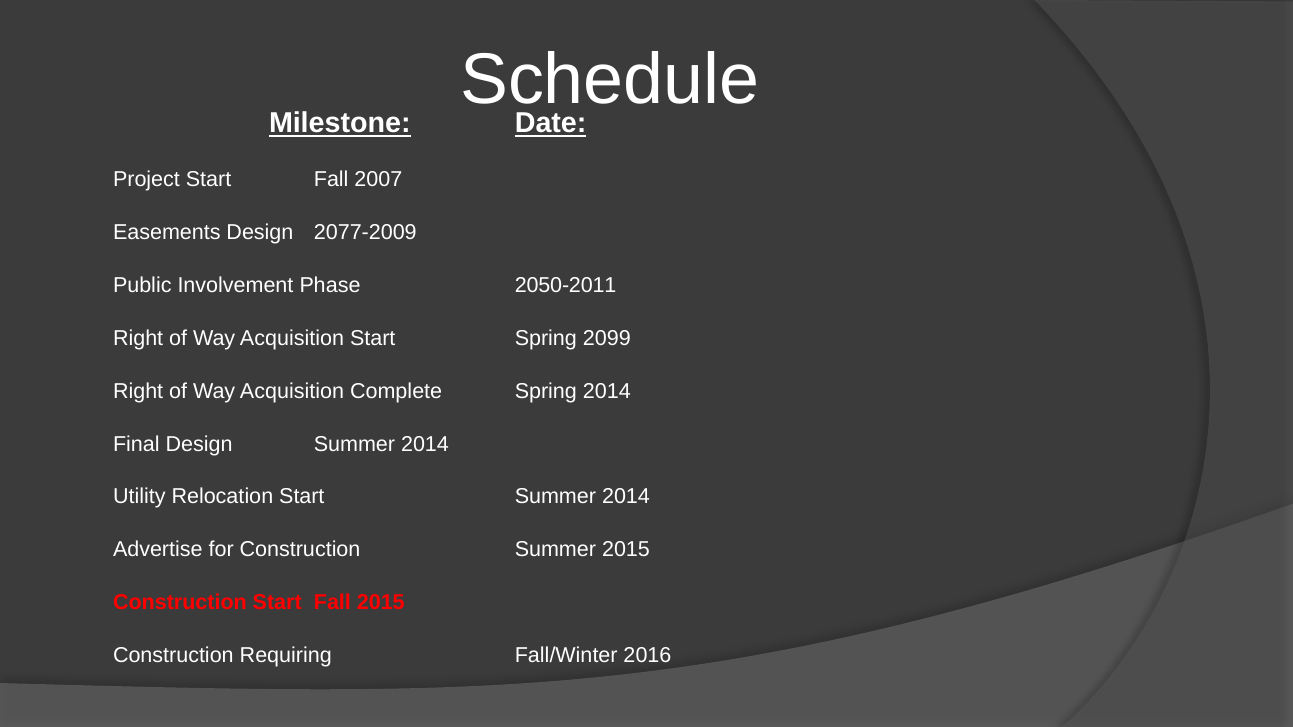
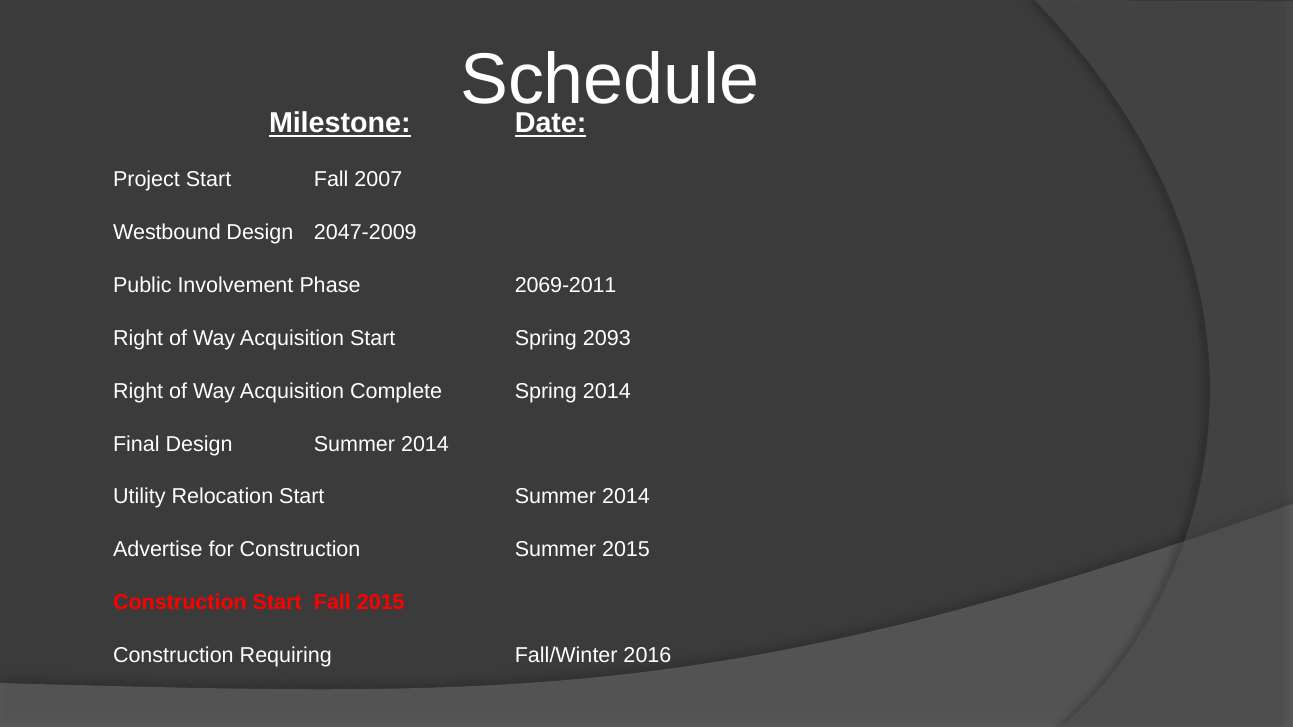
Easements: Easements -> Westbound (167, 233)
2077-2009: 2077-2009 -> 2047-2009 (365, 233)
2050-2011: 2050-2011 -> 2069-2011 (566, 286)
2099: 2099 -> 2093 (607, 338)
